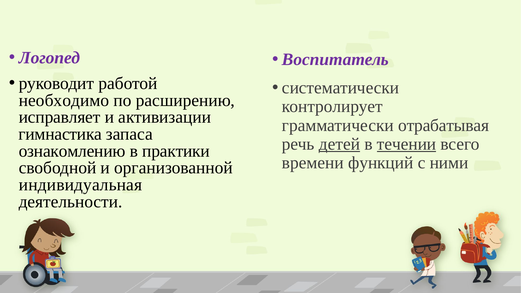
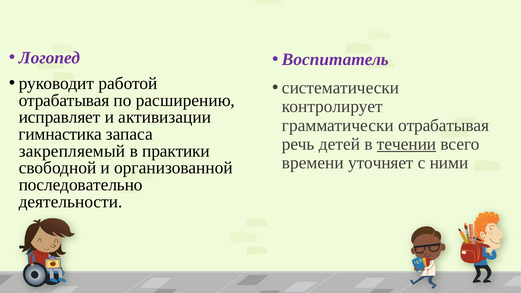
необходимо: необходимо -> отрабатывая (64, 100)
детей underline: present -> none (340, 144)
ознакомлению: ознакомлению -> закрепляемый (72, 151)
функций: функций -> уточняет (381, 163)
индивидуальная: индивидуальная -> последовательно (81, 185)
